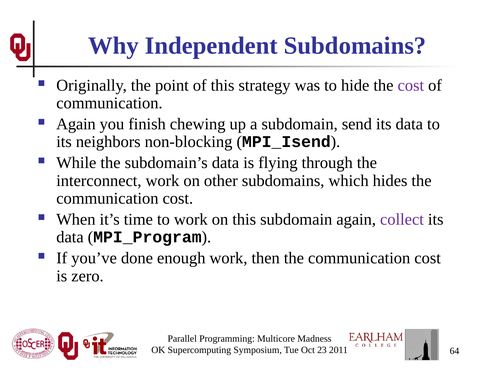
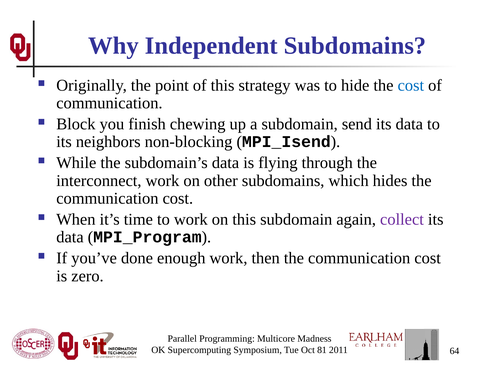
cost colour: purple -> blue (411, 85)
Again: Again -> Block (76, 124)
23: 23 -> 81 (322, 350)
